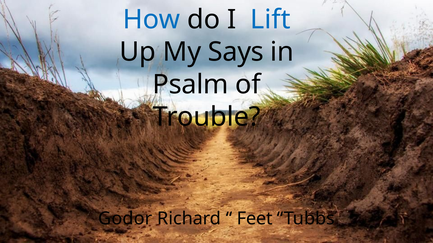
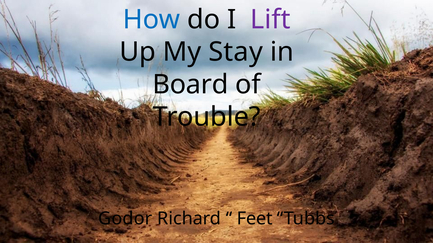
Lift colour: blue -> purple (270, 20)
Says: Says -> Stay (236, 52)
Psalm: Psalm -> Board (190, 85)
